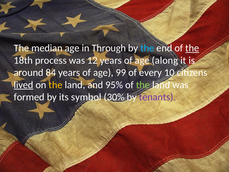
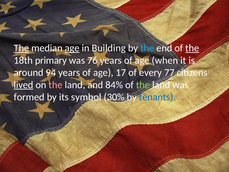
The underline: none -> present (21, 48)
age underline: none -> present (72, 48)
Through: Through -> Building (109, 48)
process: process -> primary (51, 60)
12: 12 -> 76 (92, 60)
along: along -> when (165, 60)
84: 84 -> 94 (51, 72)
99: 99 -> 17 (121, 72)
10: 10 -> 77 (169, 72)
the colour: yellow -> pink (56, 85)
95%: 95% -> 84% (114, 85)
tenants colour: purple -> blue (157, 97)
